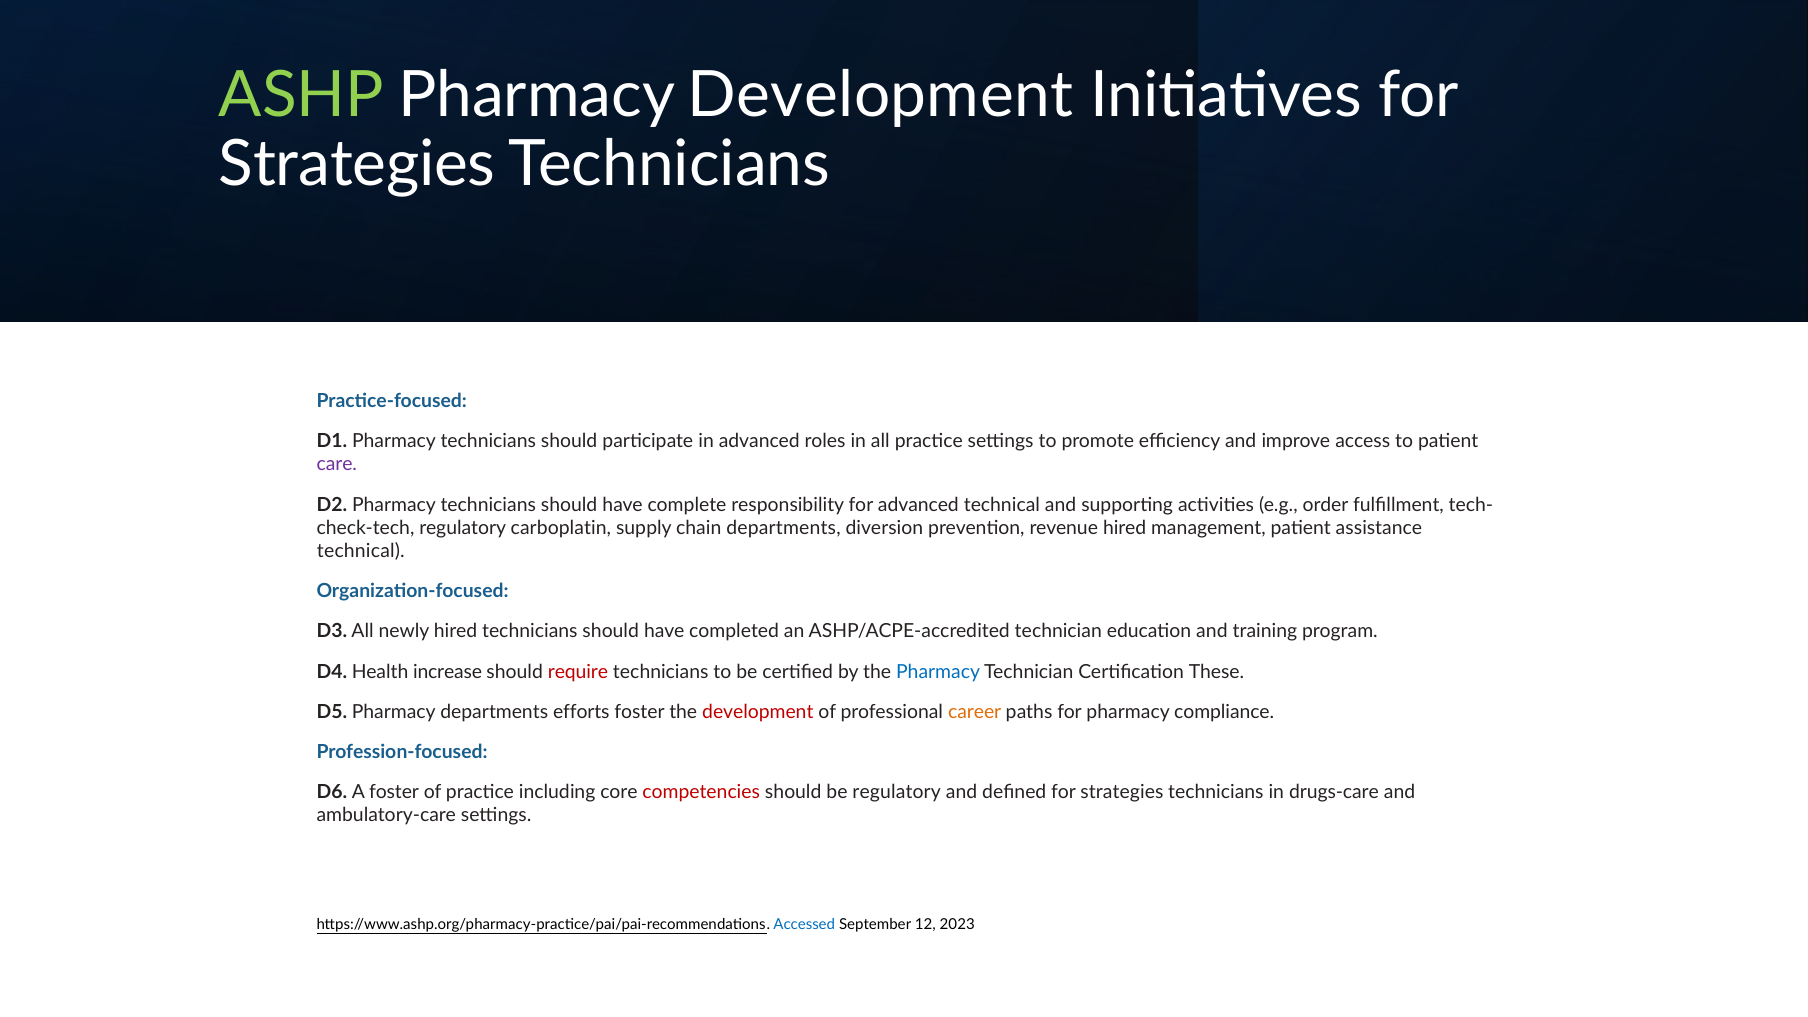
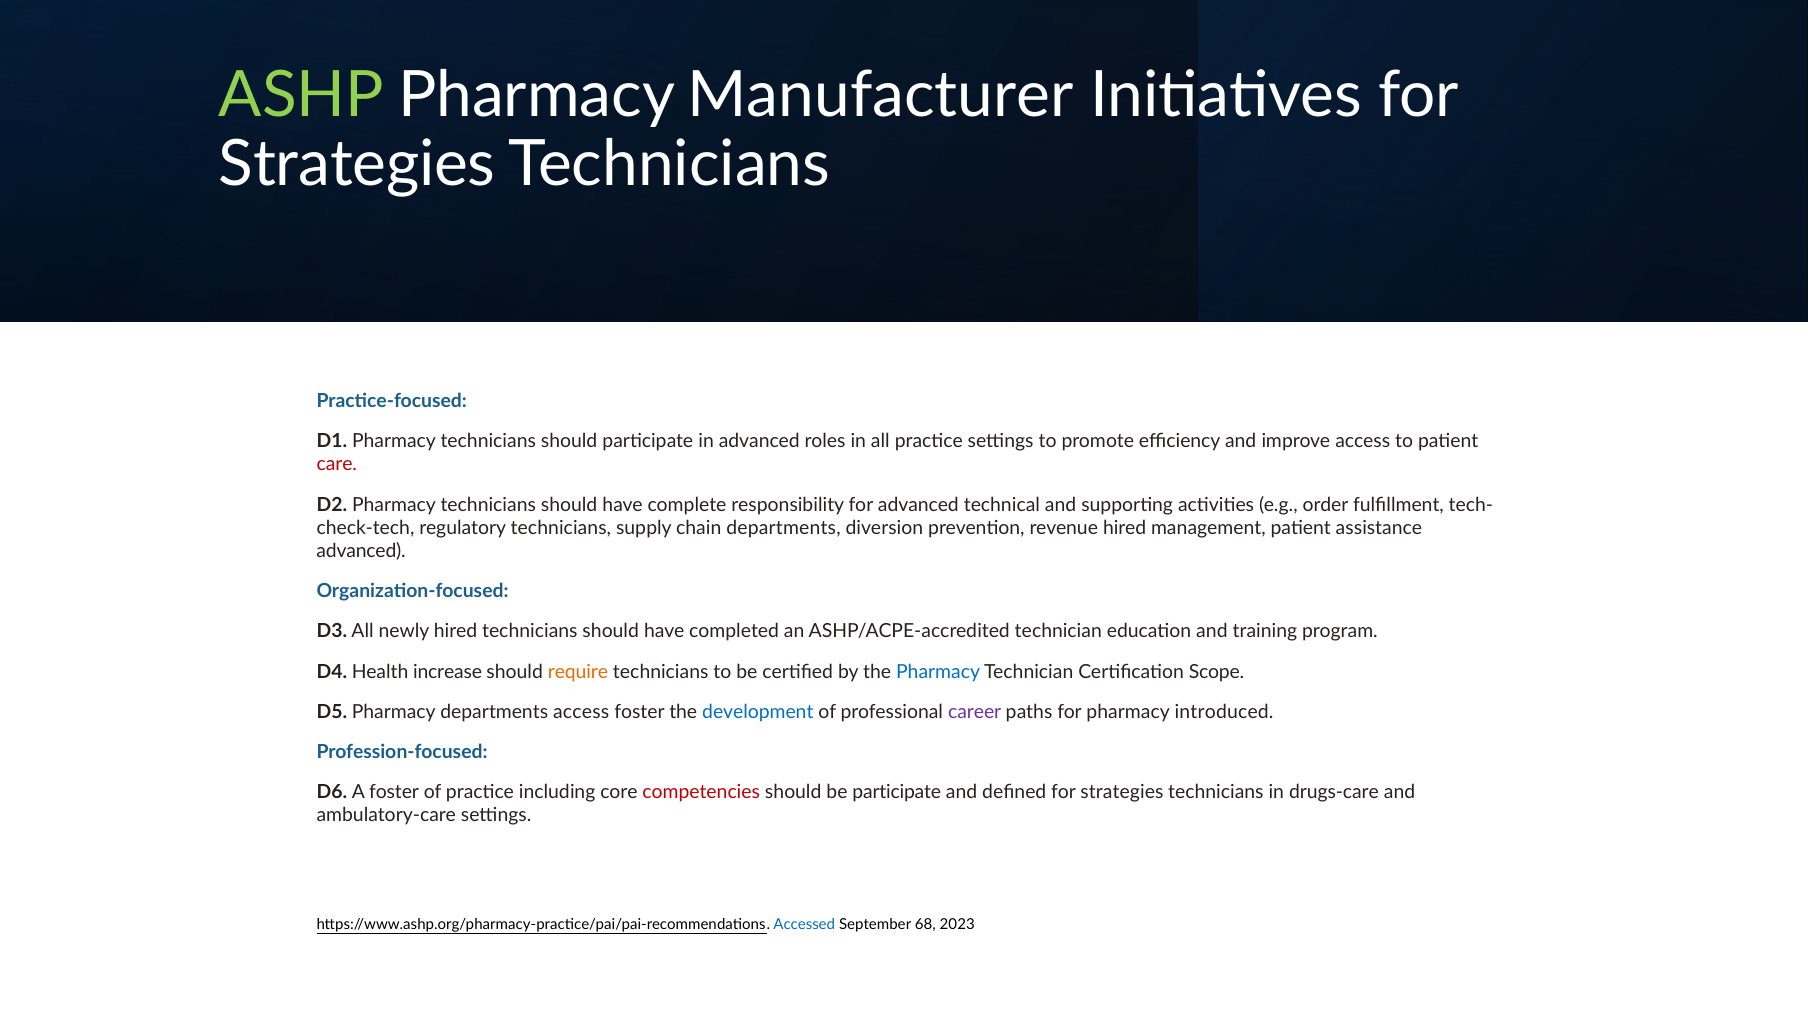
Pharmacy Development: Development -> Manufacturer (881, 95)
care colour: purple -> red (337, 465)
regulatory carboplatin: carboplatin -> technicians (561, 528)
technical: technical -> advanced (361, 551)
require colour: red -> orange (578, 672)
These: These -> Scope (1217, 672)
departments efforts: efforts -> access (581, 712)
development colour: red -> blue (758, 712)
career colour: orange -> purple (975, 712)
compliance: compliance -> introduced (1224, 712)
be regulatory: regulatory -> participate (897, 792)
12: 12 -> 68 (925, 925)
